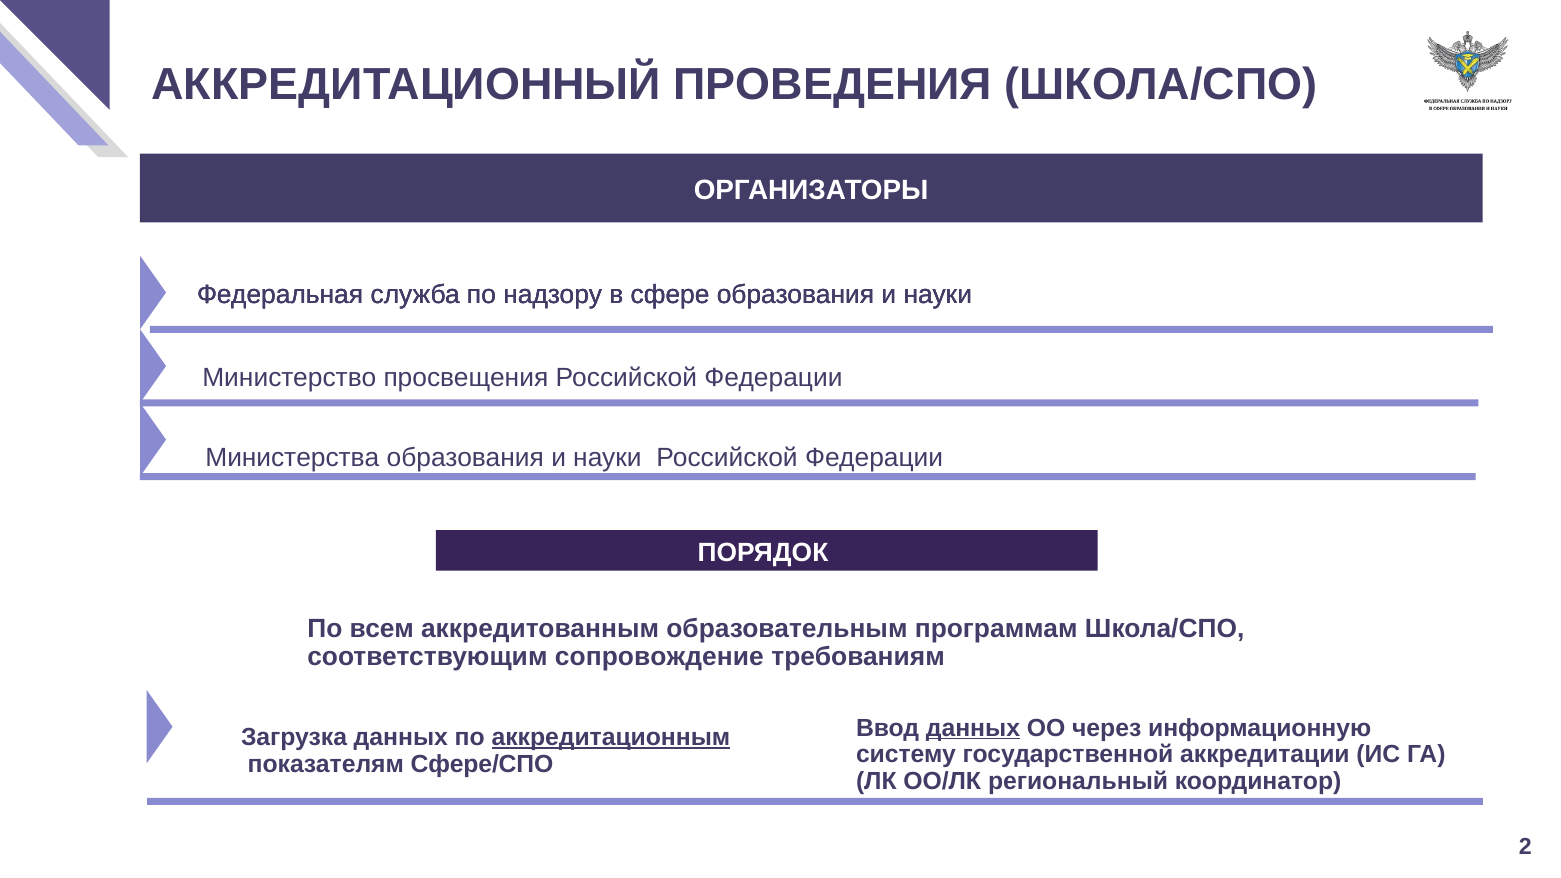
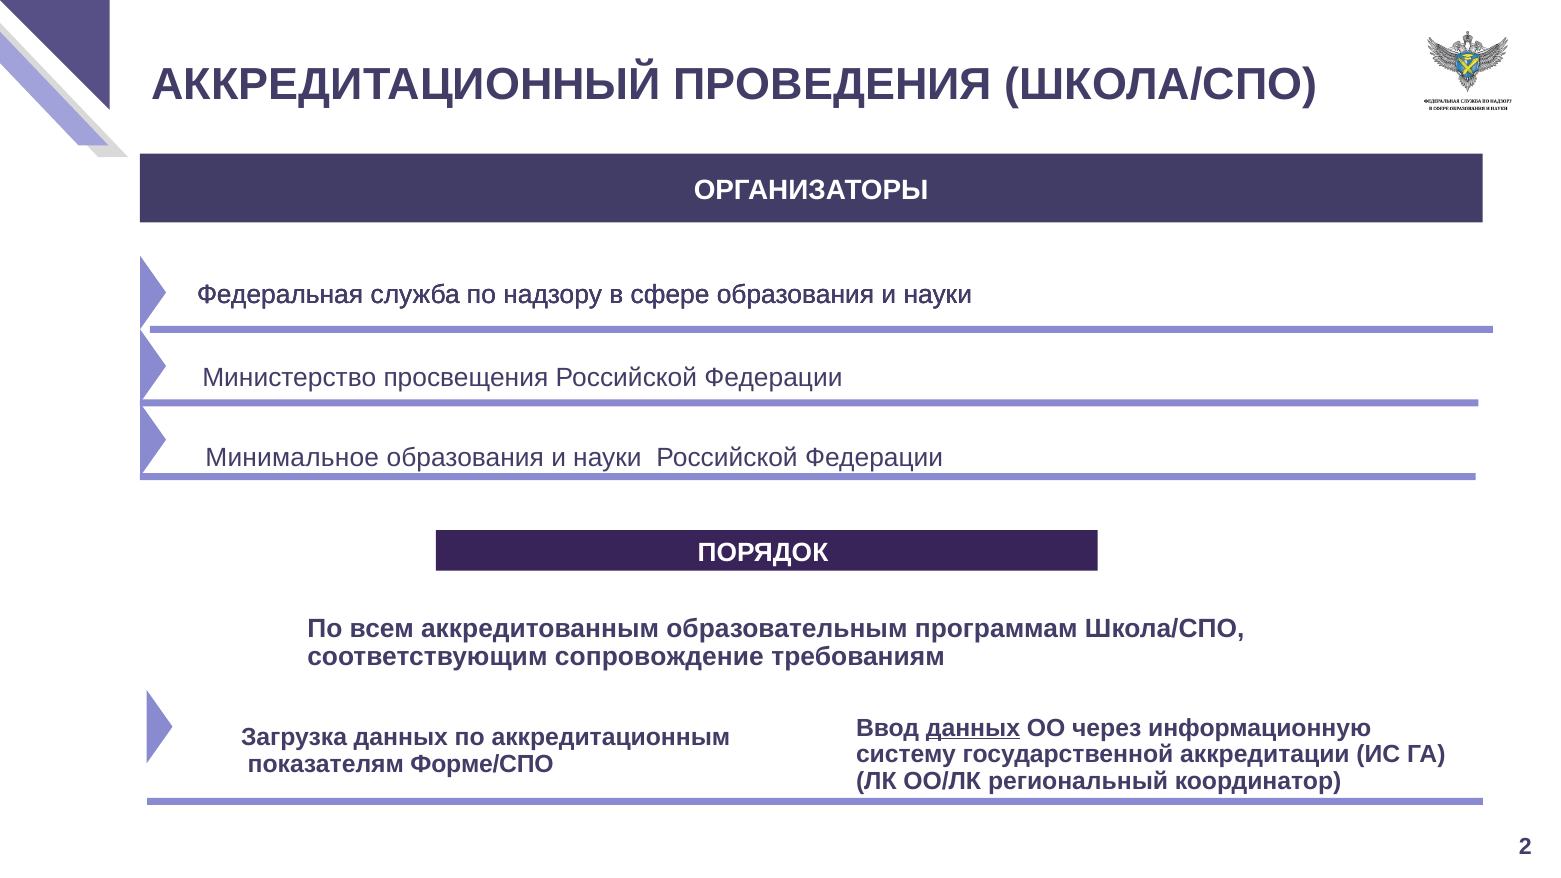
Министерства: Министерства -> Минимальное (292, 458)
аккредитационным underline: present -> none (611, 738)
Сфере/СПО: Сфере/СПО -> Форме/СПО (482, 764)
